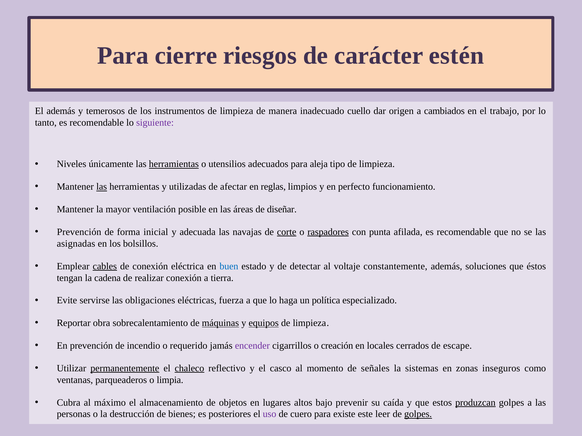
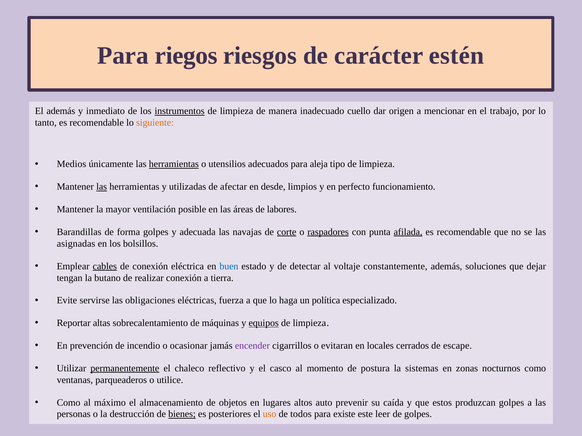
cierre: cierre -> riegos (186, 56)
temerosos: temerosos -> inmediato (105, 111)
instrumentos underline: none -> present (180, 111)
cambiados: cambiados -> mencionar (444, 111)
siguiente colour: purple -> orange (155, 123)
Niveles: Niveles -> Medios (71, 164)
reglas: reglas -> desde (273, 187)
diseñar: diseñar -> labores (282, 210)
Prevención: Prevención -> Barandillas (79, 232)
forma inicial: inicial -> golpes (156, 232)
afilada underline: none -> present (408, 232)
éstos: éstos -> dejar (536, 266)
cadena: cadena -> butano (107, 278)
obra: obra -> altas (102, 323)
máquinas underline: present -> none (220, 323)
requerido: requerido -> ocasionar (189, 346)
creación: creación -> evitaran (337, 346)
chaleco underline: present -> none (189, 369)
señales: señales -> postura (375, 369)
inseguros: inseguros -> nocturnos (501, 369)
limpia: limpia -> utilice (170, 380)
Cubra: Cubra -> Como (69, 403)
bajo: bajo -> auto (324, 403)
produzcan underline: present -> none (475, 403)
bienes underline: none -> present (182, 415)
uso colour: purple -> orange (270, 415)
cuero: cuero -> todos (301, 415)
golpes underline: present -> none (418, 415)
